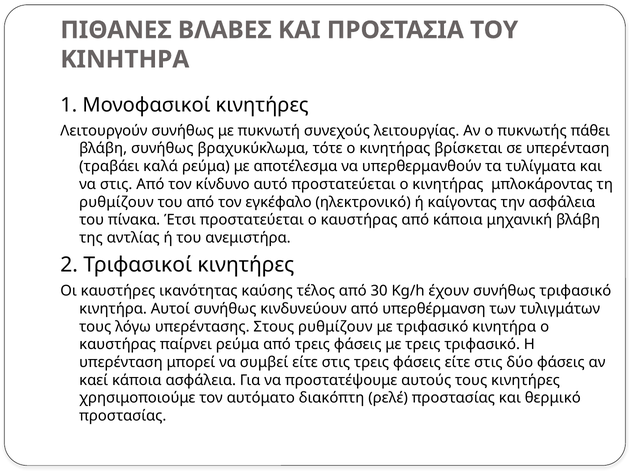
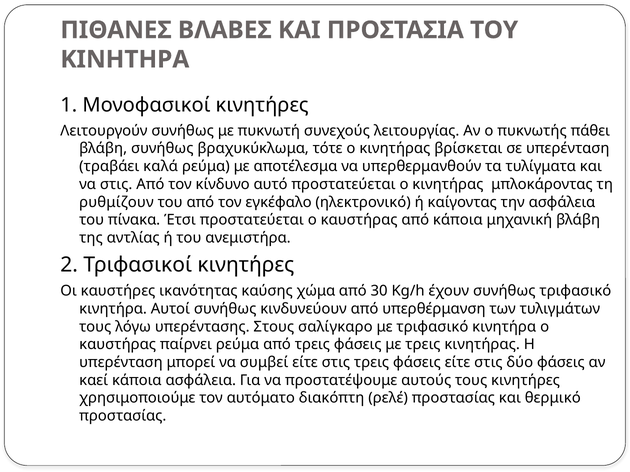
τέλος: τέλος -> χώμα (316, 291)
Στους ρυθμίζουν: ρυθμίζουν -> σαλίγκαρο (335, 327)
τρεις τριφασικό: τριφασικό -> κινητήρας (482, 345)
